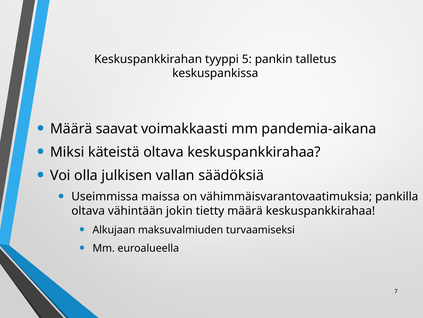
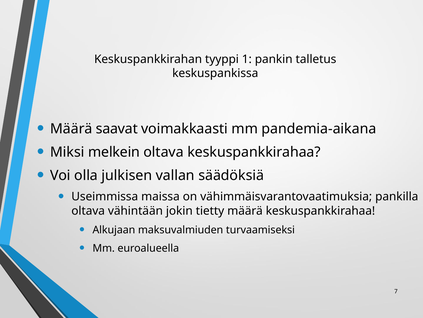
5: 5 -> 1 (247, 59)
käteistä: käteistä -> melkein (114, 152)
